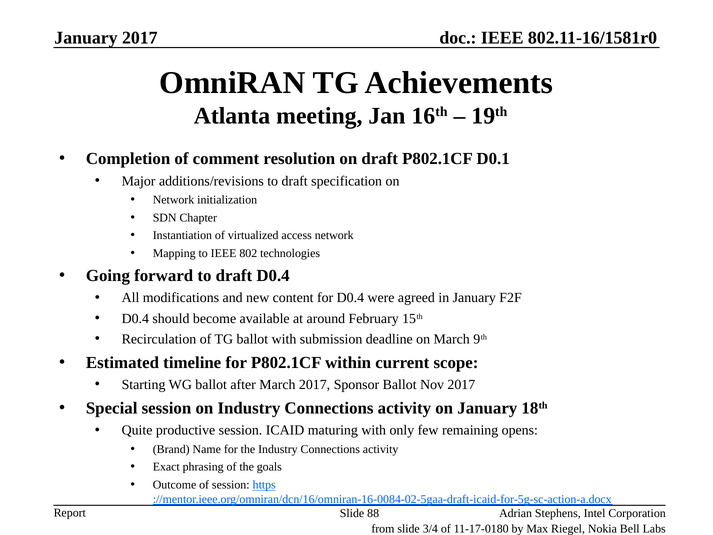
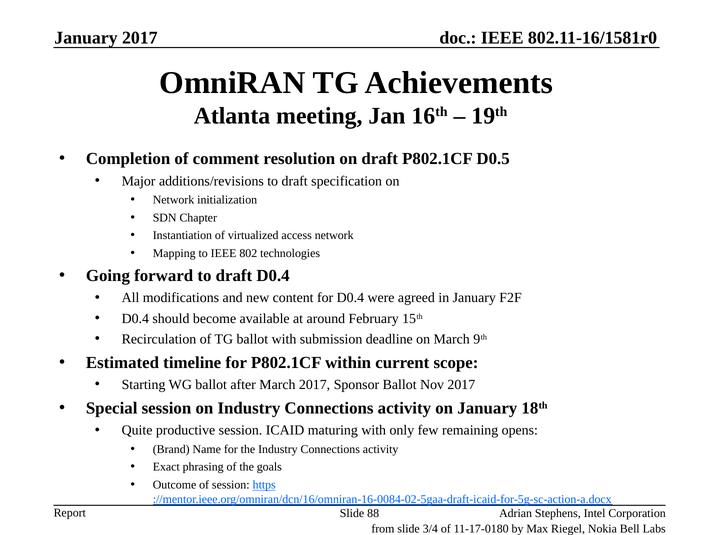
D0.1: D0.1 -> D0.5 (493, 159)
